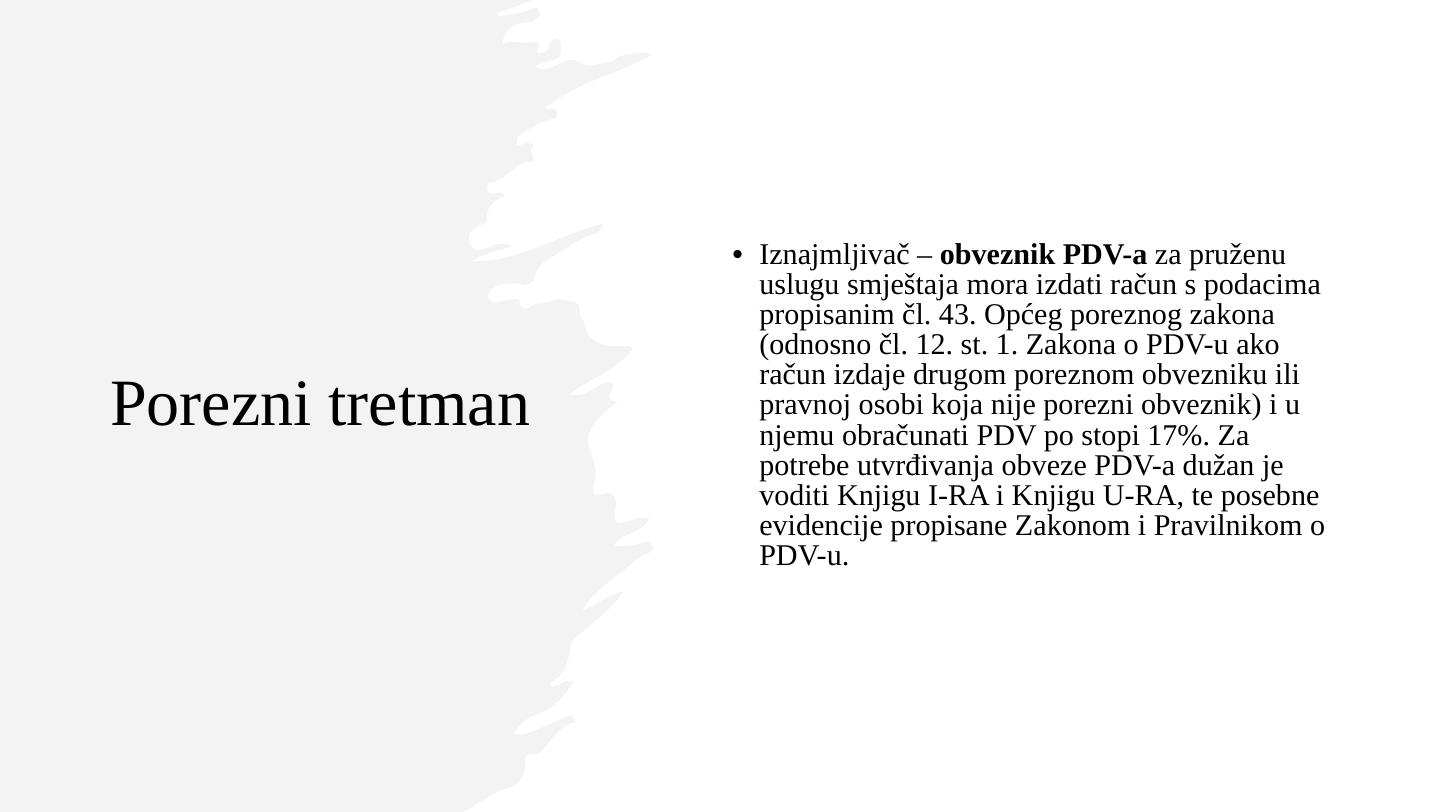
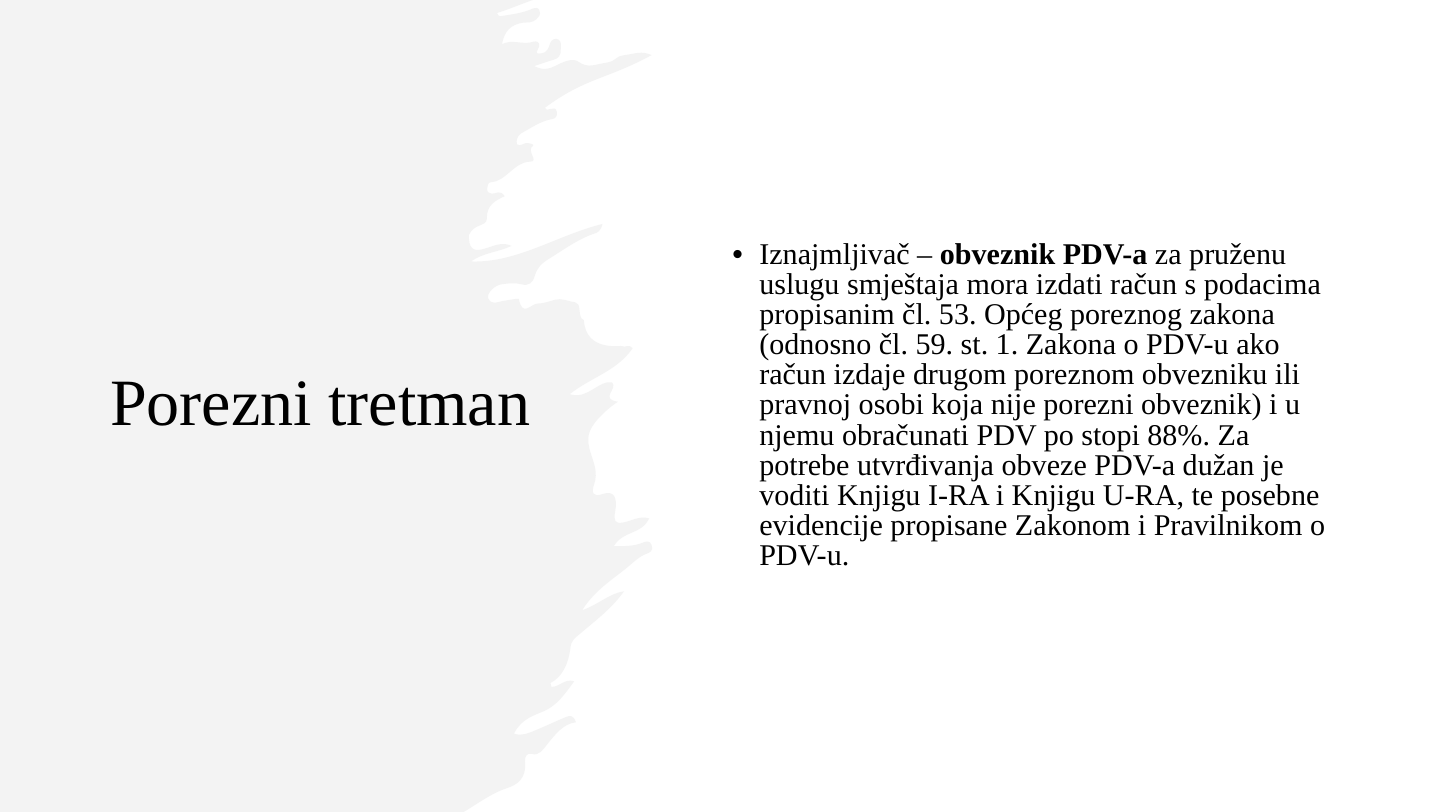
43: 43 -> 53 (958, 315)
12: 12 -> 59 (934, 345)
17%: 17% -> 88% (1179, 435)
